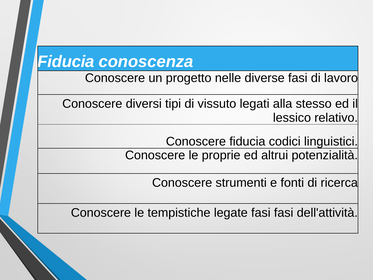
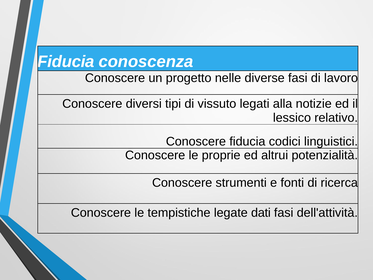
stesso: stesso -> notizie (314, 104)
legate fasi: fasi -> dati (261, 213)
